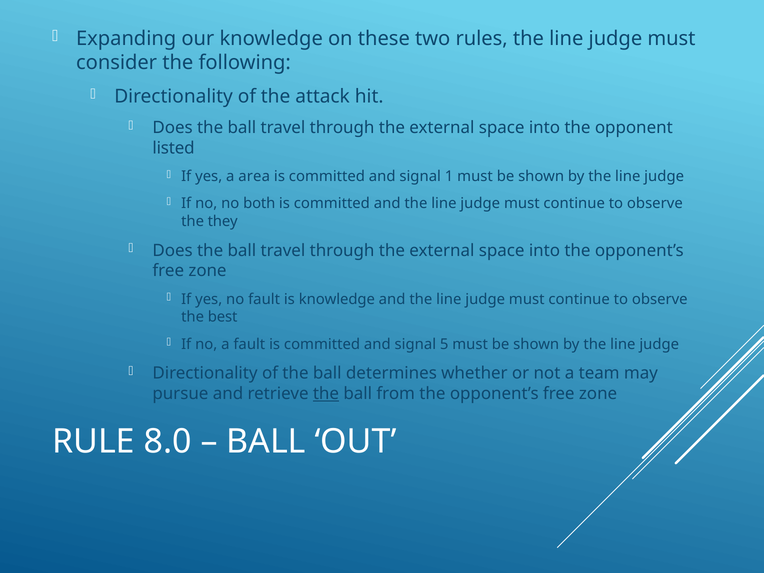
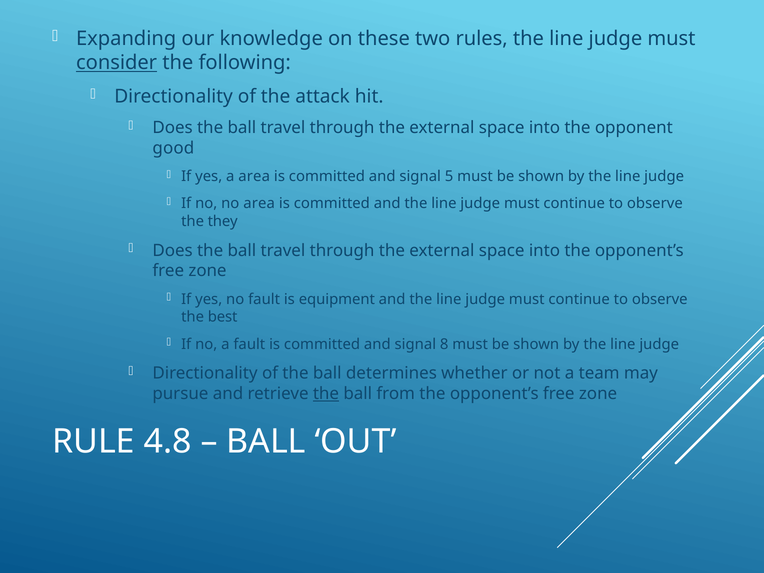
consider underline: none -> present (117, 63)
listed: listed -> good (173, 148)
1: 1 -> 5 (449, 176)
no both: both -> area (259, 204)
is knowledge: knowledge -> equipment (337, 299)
5: 5 -> 8 (444, 344)
8.0: 8.0 -> 4.8 (168, 442)
